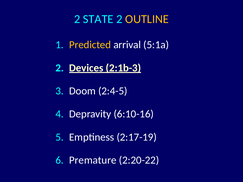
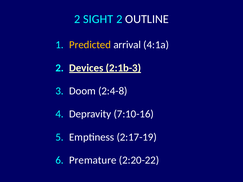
STATE: STATE -> SIGHT (98, 19)
OUTLINE colour: yellow -> white (147, 19)
5:1a: 5:1a -> 4:1a (156, 45)
2:4-5: 2:4-5 -> 2:4-8 (113, 91)
6:10-16: 6:10-16 -> 7:10-16 (134, 114)
